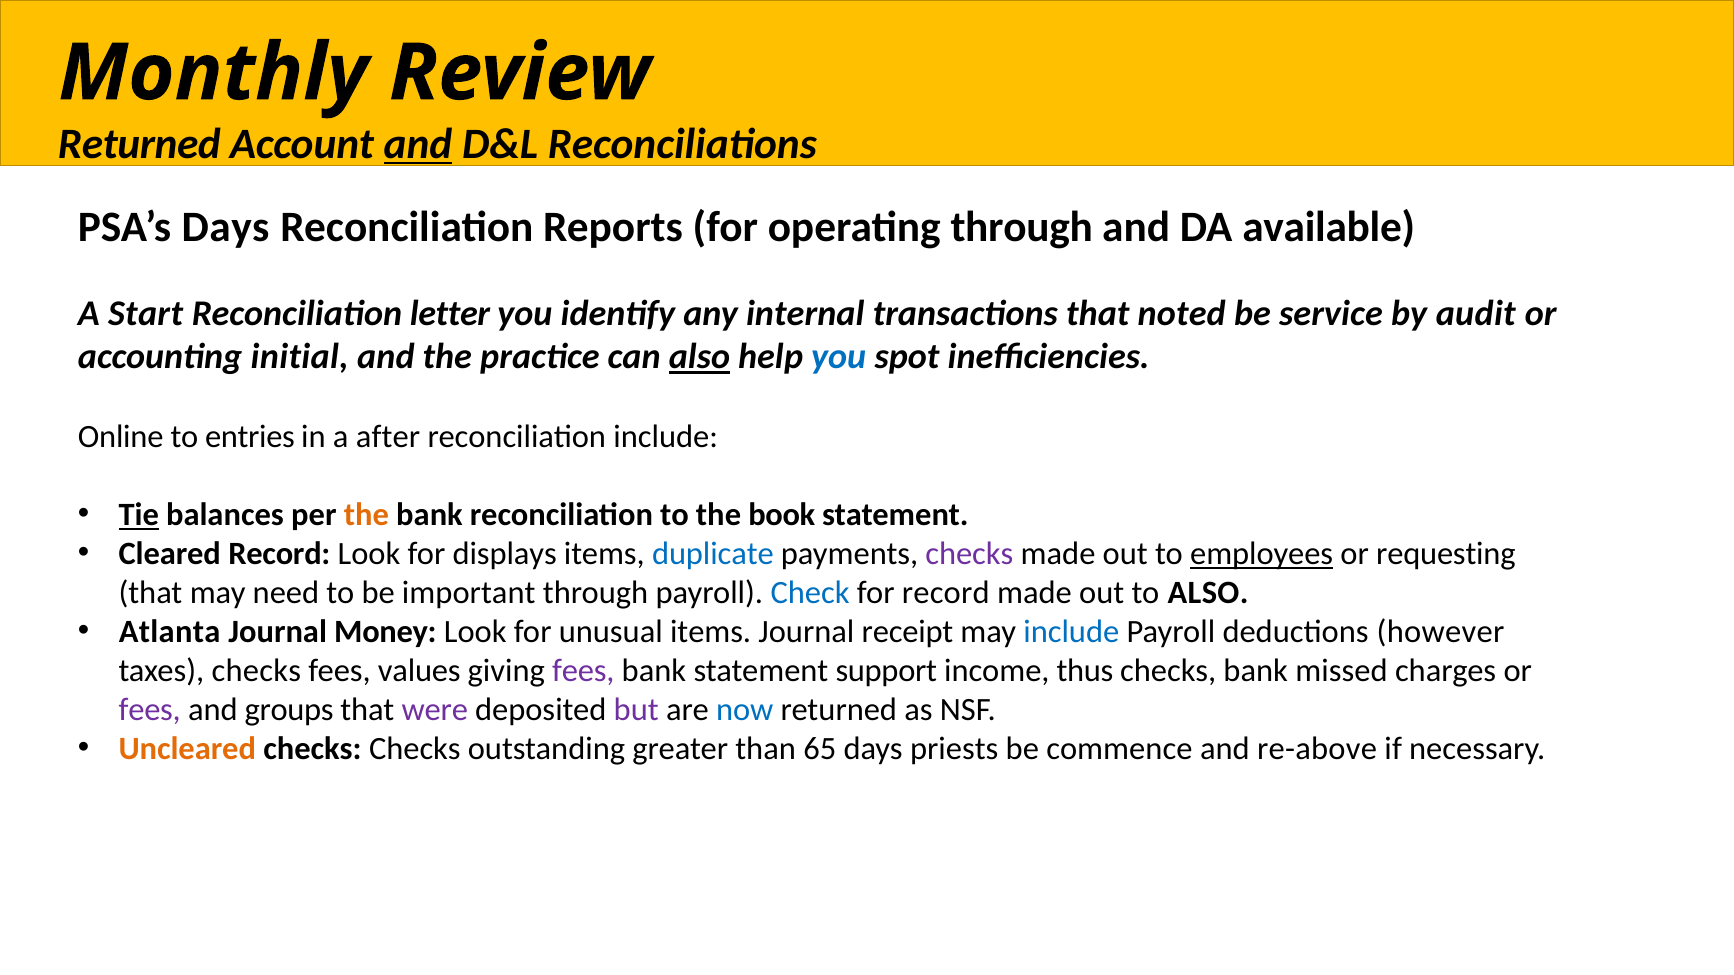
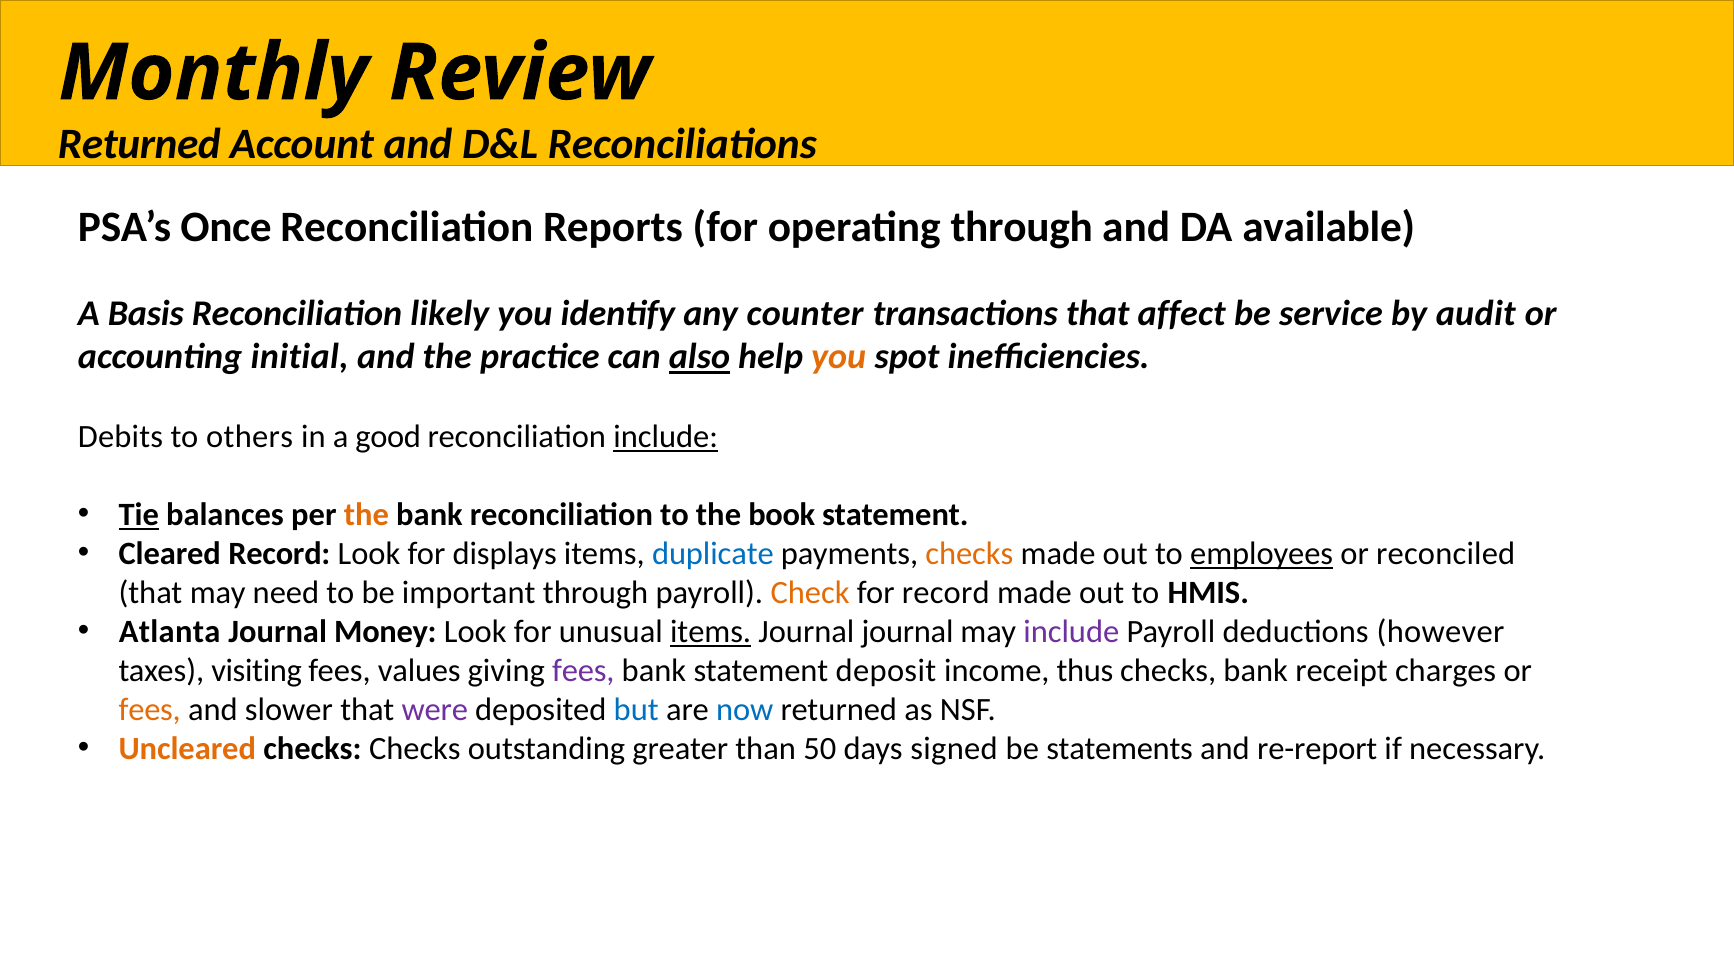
and underline: present -> none (418, 144)
PSA’s Days: Days -> Once (226, 228)
Start: Start -> Basis (146, 314)
letter: letter -> likely (450, 314)
internal: internal -> counter (805, 314)
noted: noted -> affect (1182, 314)
you colour: blue -> orange (839, 357)
Online: Online -> Debits (120, 437)
entries: entries -> others (250, 437)
after: after -> good (388, 437)
include underline: none -> present (666, 437)
checks colour: purple -> orange (969, 554)
requesting: requesting -> reconciled (1446, 554)
Check colour: blue -> orange (810, 593)
to ALSO: ALSO -> HMIS (1208, 593)
items underline: none -> present (711, 632)
Journal receipt: receipt -> journal (908, 632)
include colour: blue -> purple (1071, 632)
taxes checks: checks -> visiting (257, 671)
support: support -> deposit (886, 671)
missed: missed -> receipt (1341, 671)
fees colour: purple -> orange (150, 710)
groups: groups -> slower (289, 710)
but colour: purple -> blue (636, 710)
65: 65 -> 50 (820, 749)
priests: priests -> signed (954, 749)
commence: commence -> statements (1120, 749)
re-above: re-above -> re-report (1317, 749)
